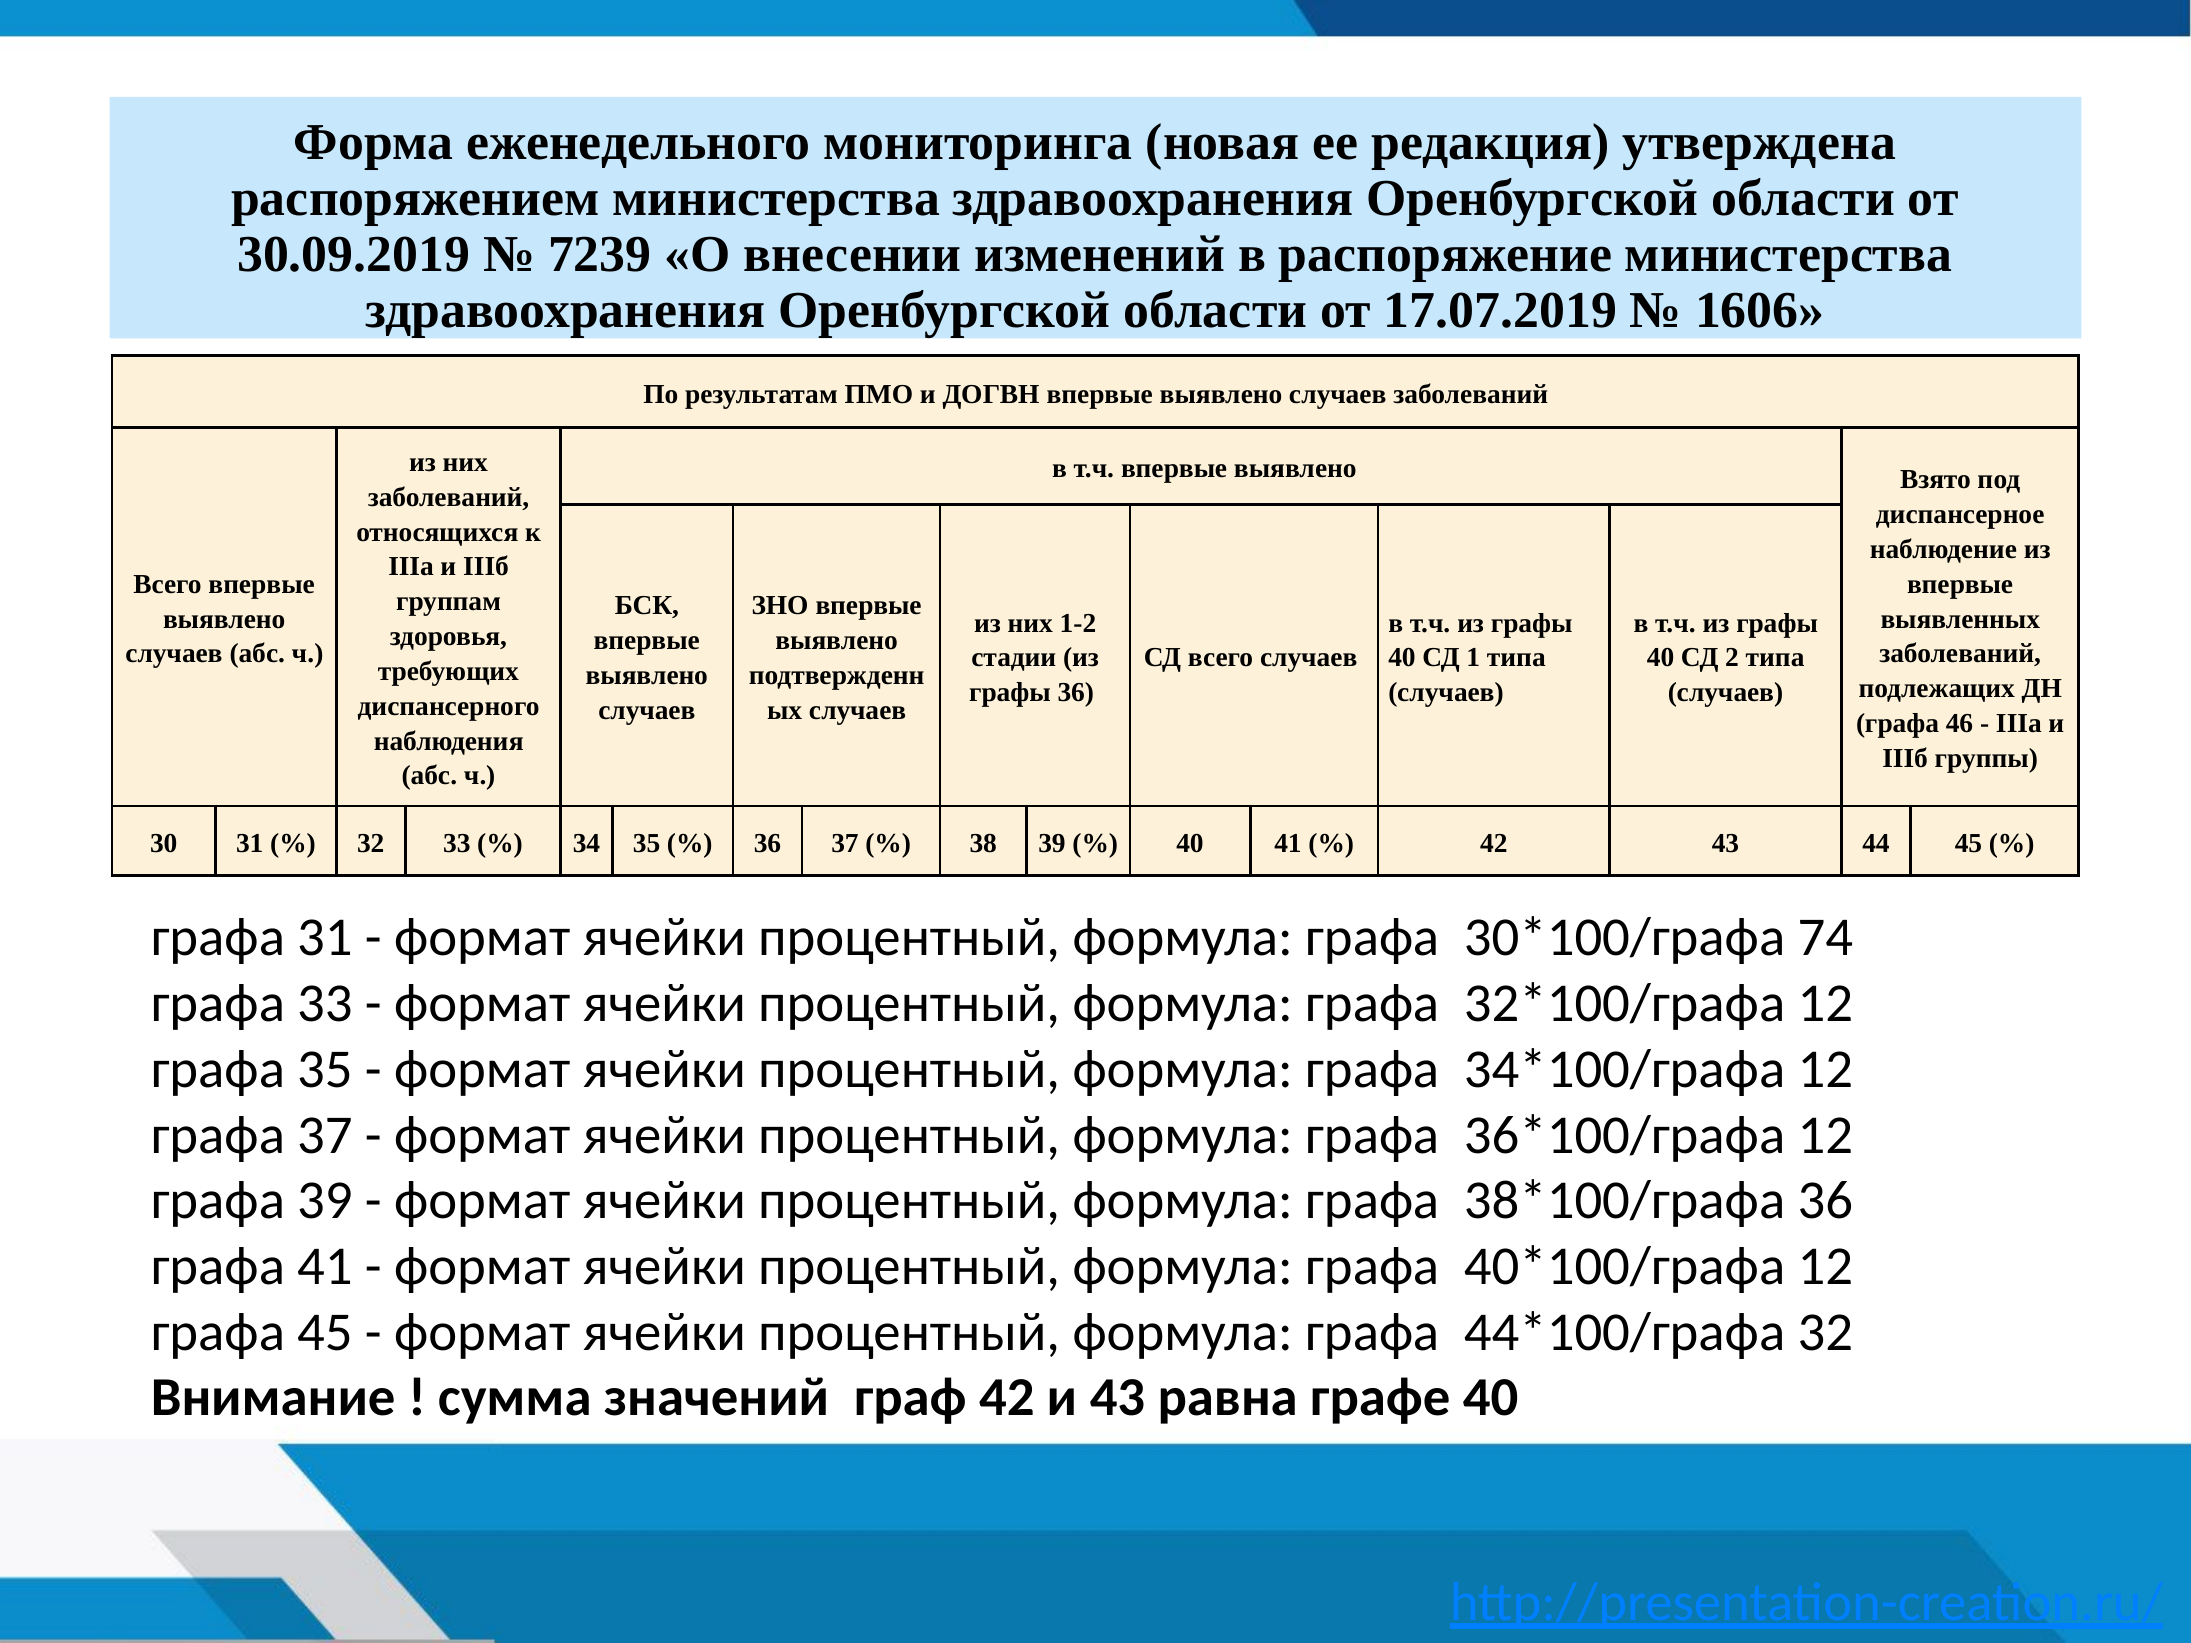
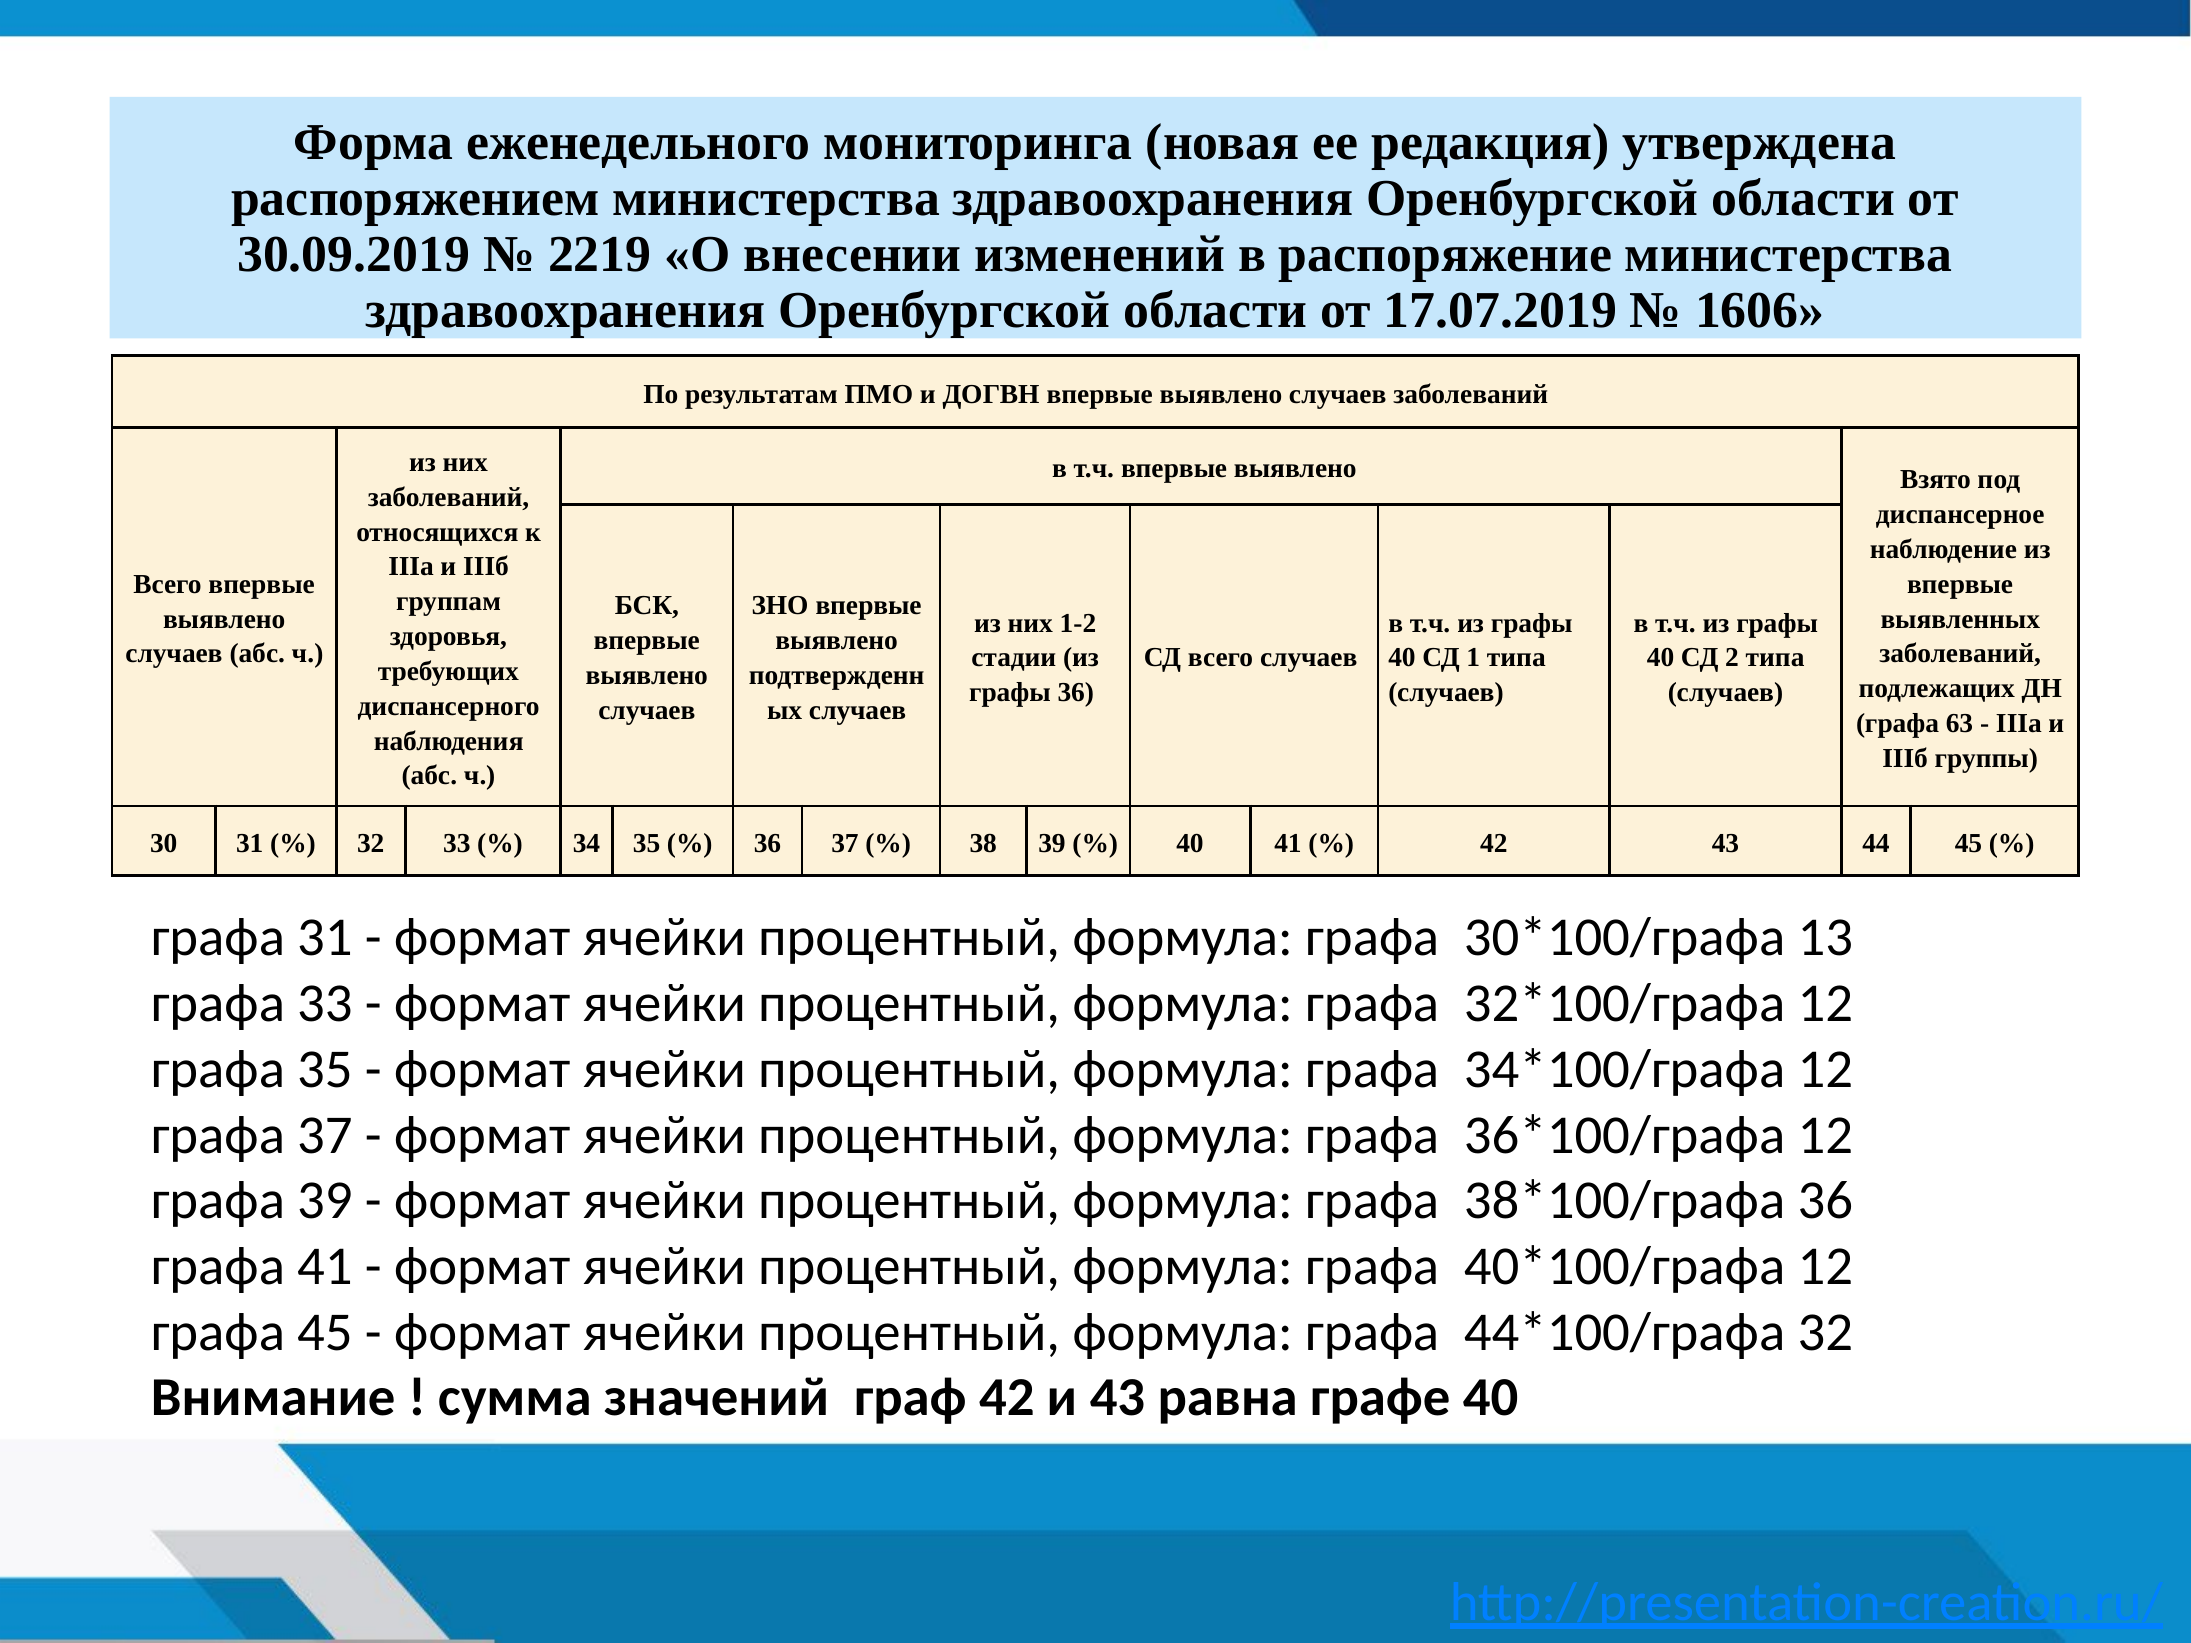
7239: 7239 -> 2219 (600, 254)
46: 46 -> 63 (1960, 724)
74: 74 -> 13 (1825, 938)
